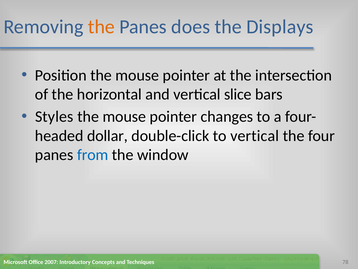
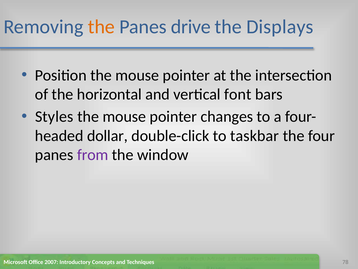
does: does -> drive (191, 27)
slice: slice -> font (238, 94)
to vertical: vertical -> taskbar (255, 136)
from colour: blue -> purple (93, 155)
